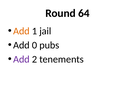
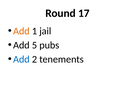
64: 64 -> 17 (84, 13)
0: 0 -> 5 (34, 45)
Add colour: purple -> blue (21, 59)
